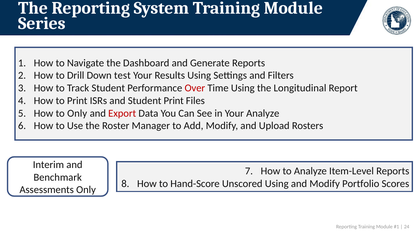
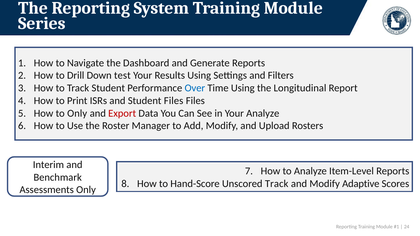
Over colour: red -> blue (195, 88)
Student Print: Print -> Files (174, 101)
Unscored Using: Using -> Track (277, 184)
Portfolio: Portfolio -> Adaptive (361, 184)
